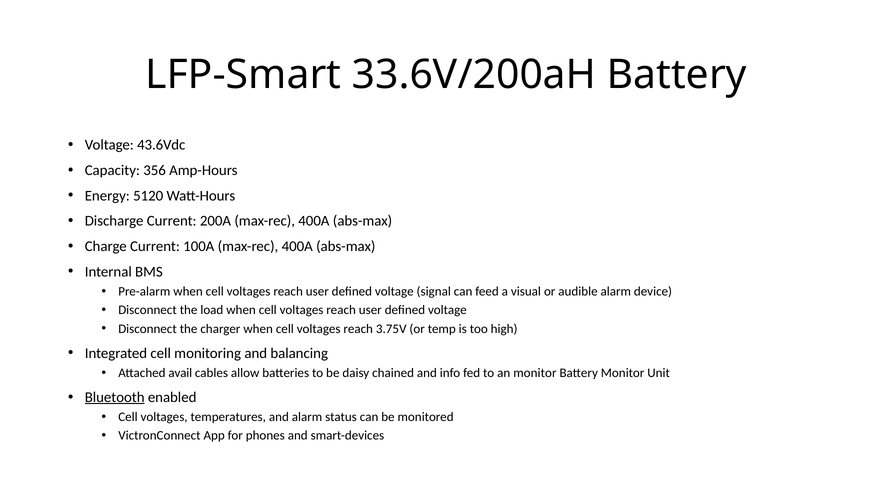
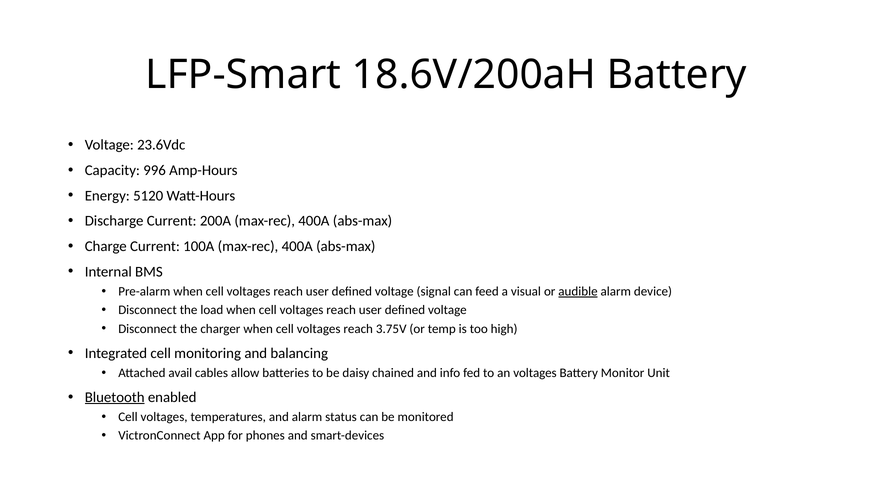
33.6V/200aH: 33.6V/200aH -> 18.6V/200aH (474, 75)
43.6Vdc: 43.6Vdc -> 23.6Vdc (161, 145)
356: 356 -> 996 (155, 170)
audible underline: none -> present (578, 292)
an monitor: monitor -> voltages (535, 373)
